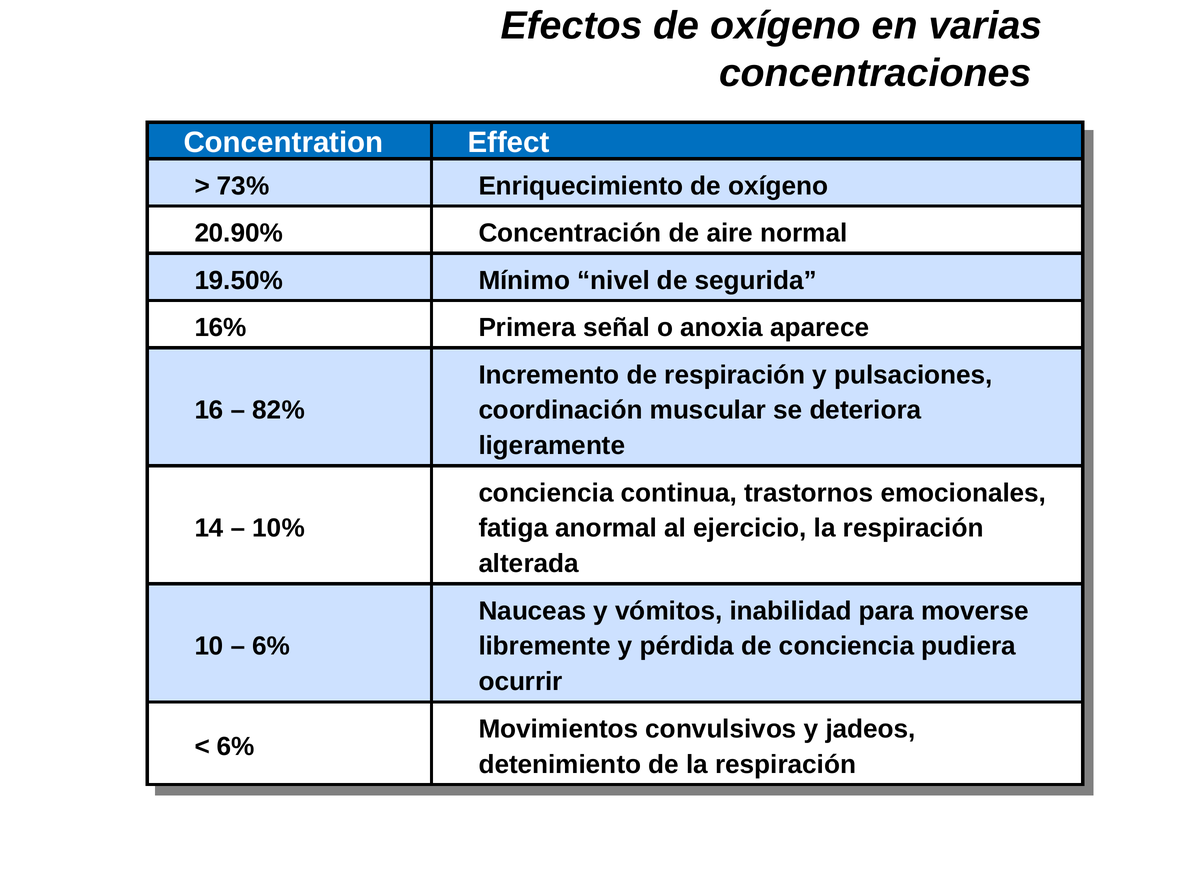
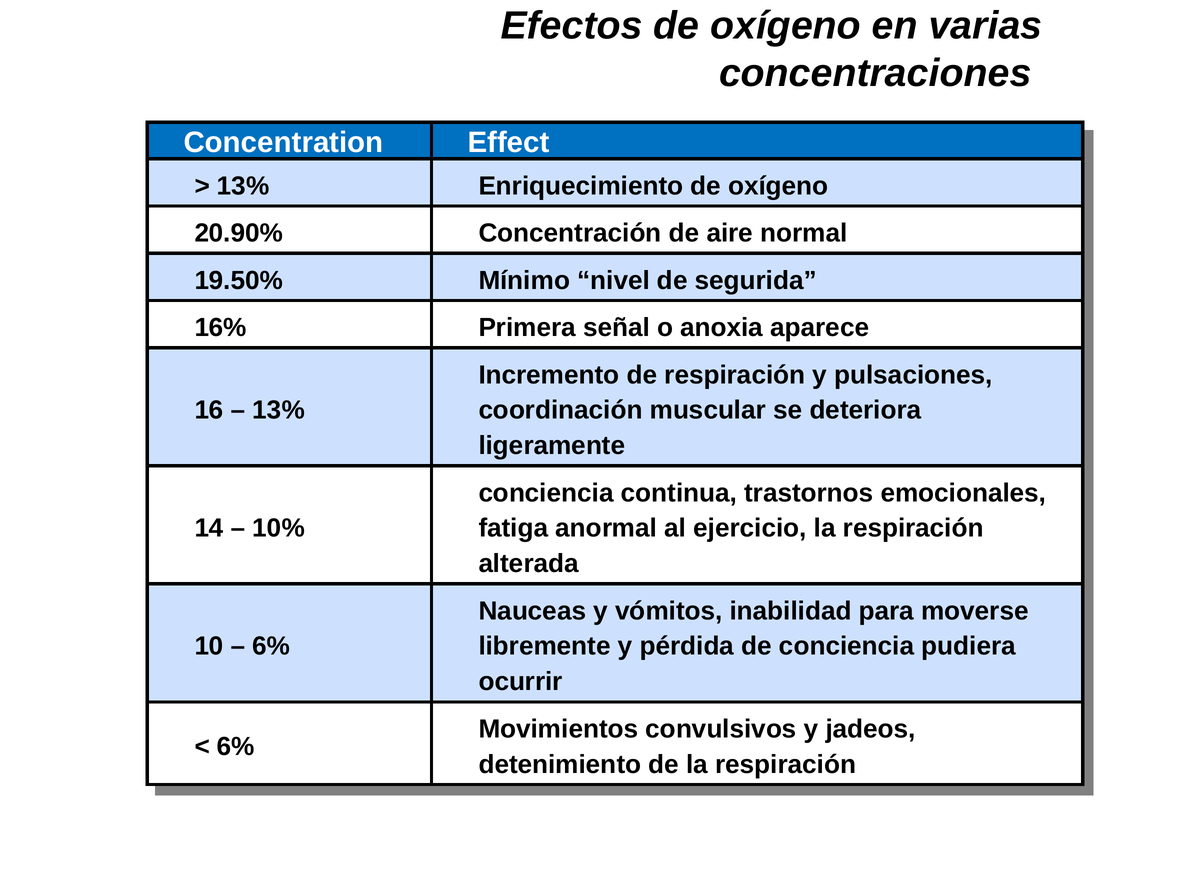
73%: 73% -> 13% (243, 186)
82%: 82% -> 13% (279, 410)
